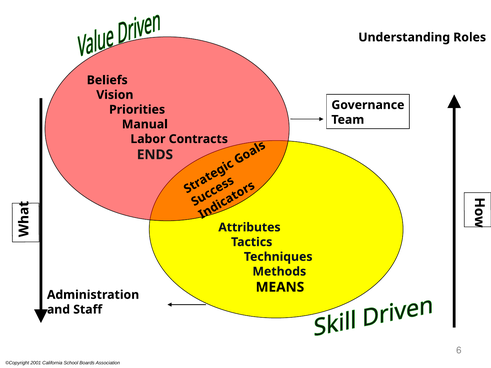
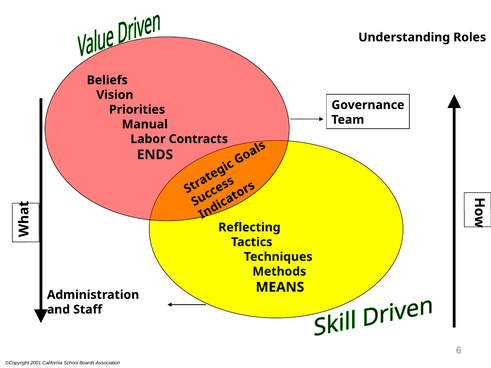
Attributes: Attributes -> Reflecting (249, 227)
